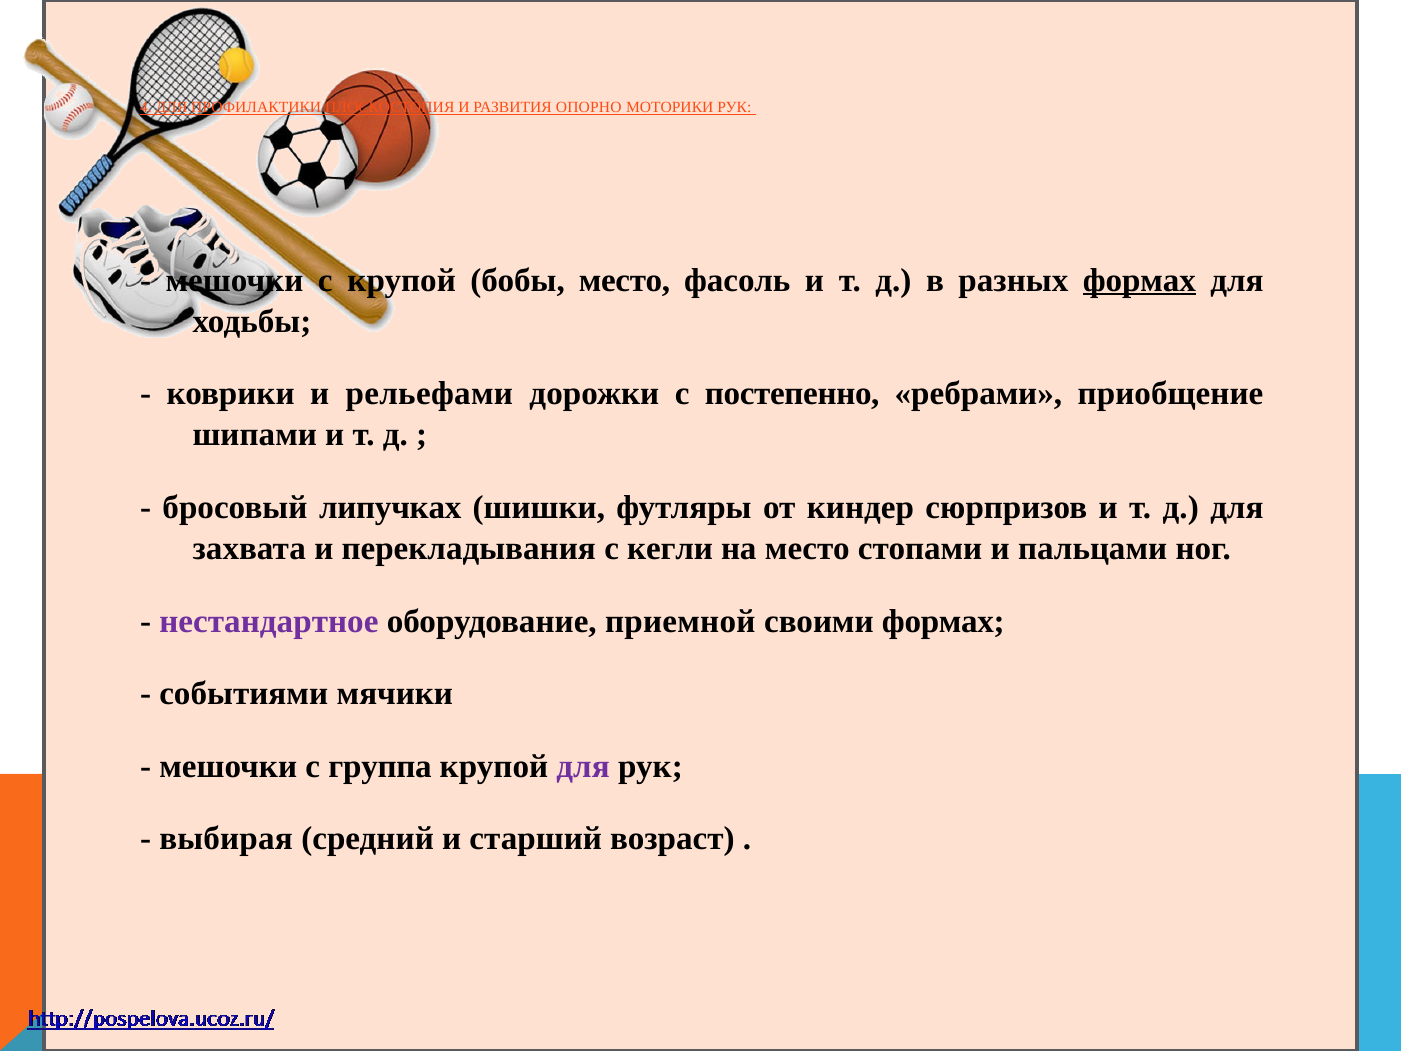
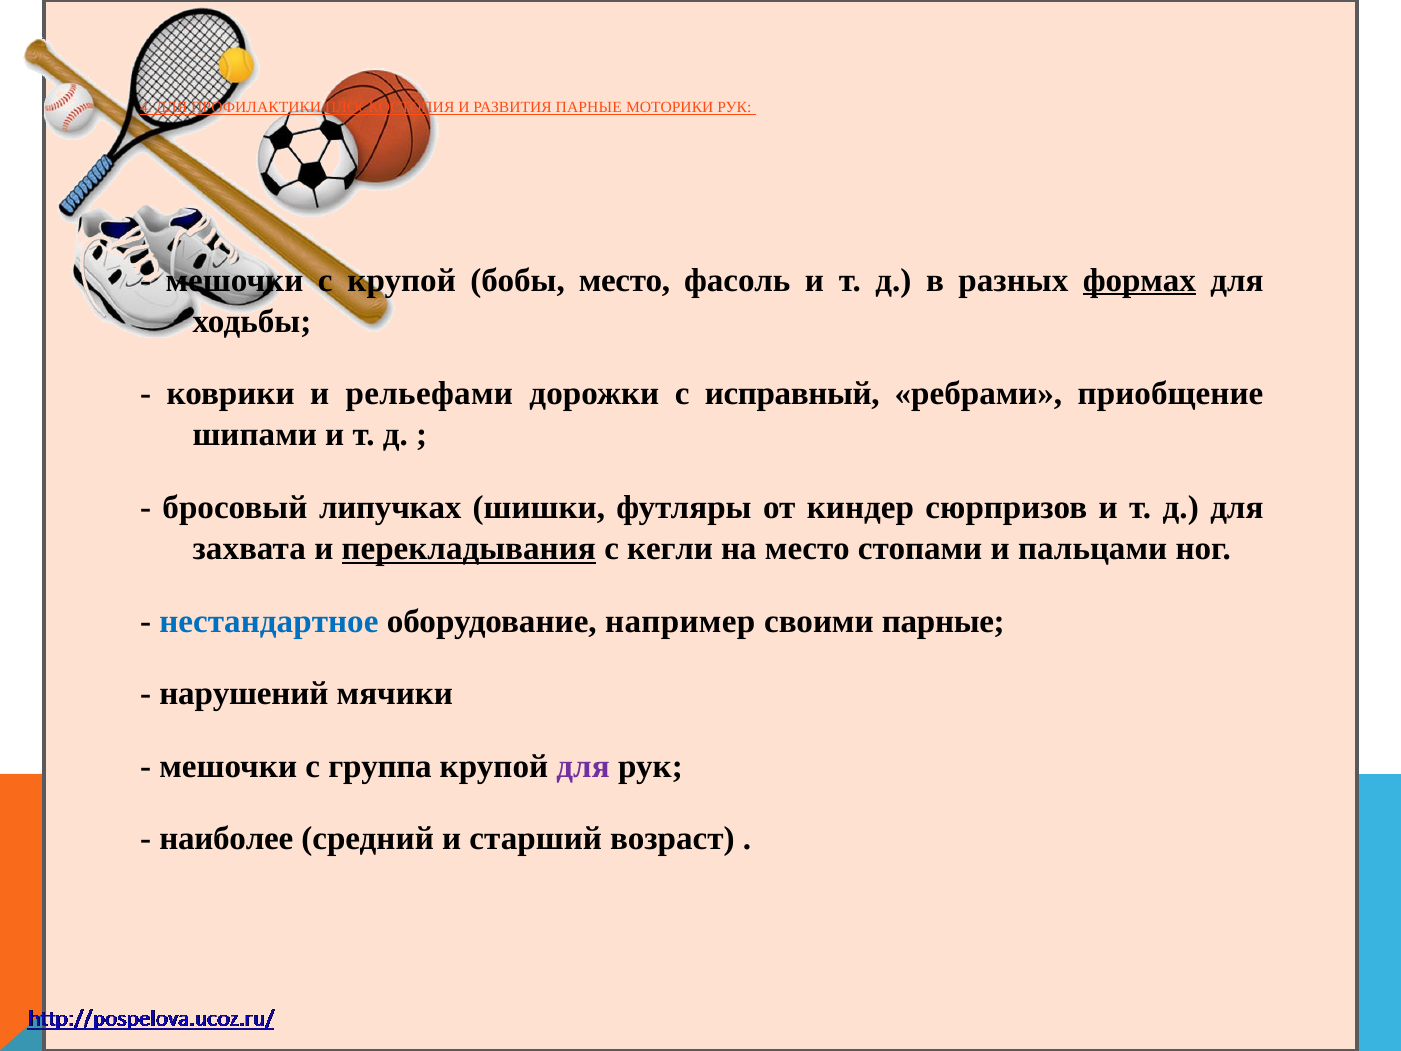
РАЗВИТИЯ ОПОРНО: ОПОРНО -> ПАРНЫЕ (589, 107)
постепенно: постепенно -> исправный (792, 394)
перекладывания underline: none -> present (469, 548)
нестандартное colour: purple -> blue (269, 621)
приемной: приемной -> например (680, 621)
своими формах: формах -> парные (943, 621)
событиями: событиями -> нарушений (244, 693)
выбирая: выбирая -> наиболее (226, 839)
